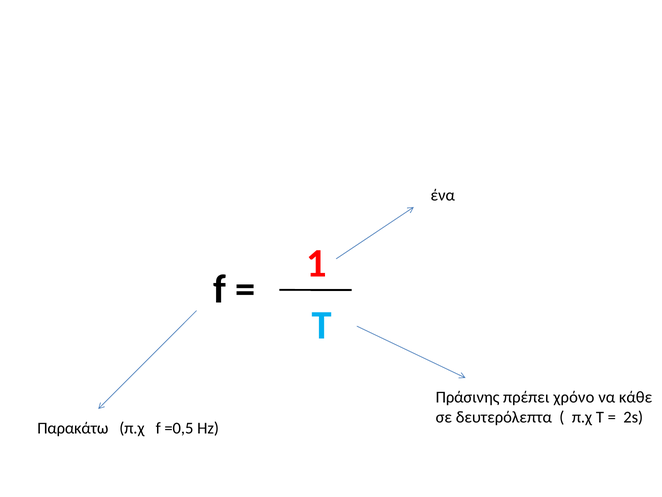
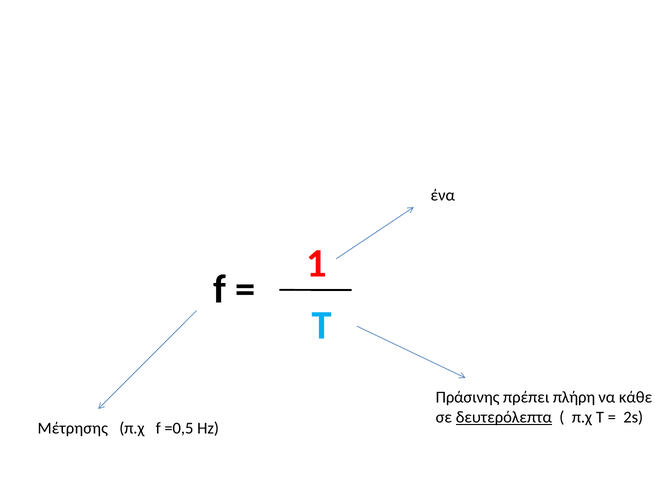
χρόνο: χρόνο -> πλήρη (574, 397)
δευτερόλεπτα underline: none -> present (504, 417)
Παρακάτω: Παρακάτω -> Μέτρησης (73, 428)
